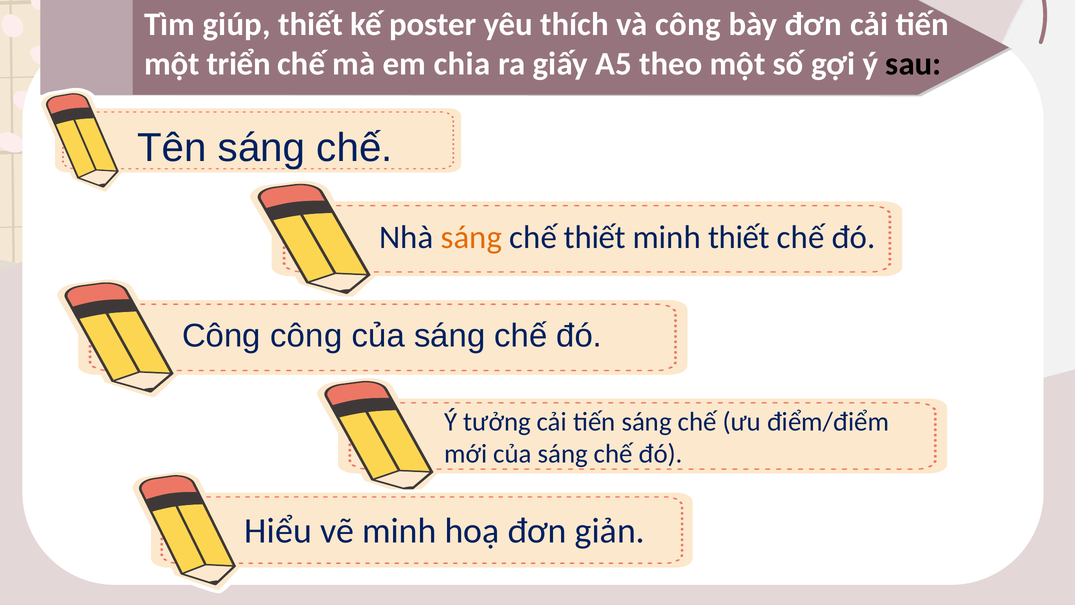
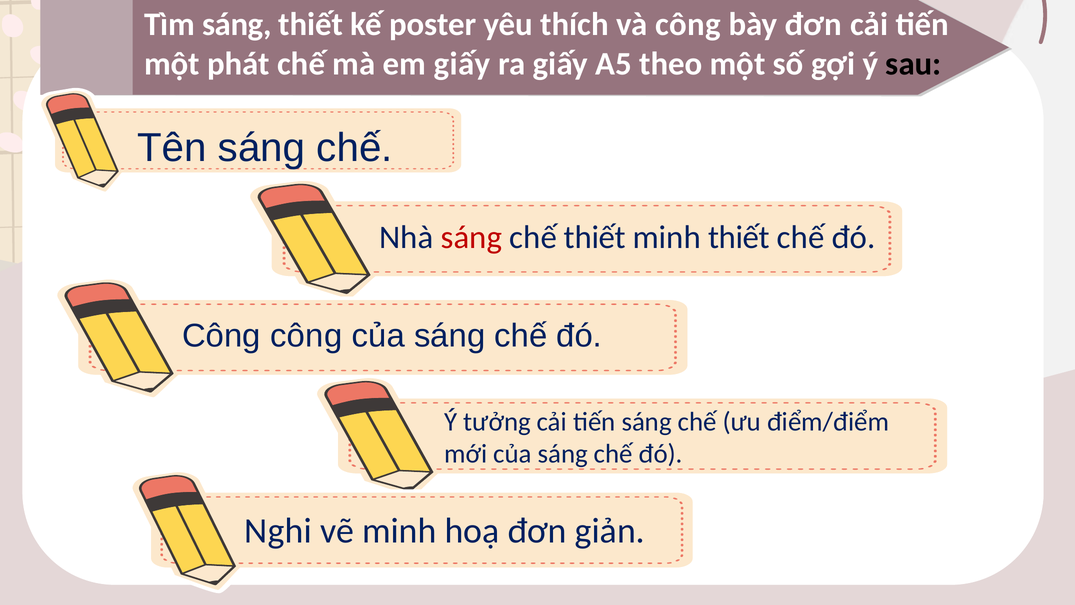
Tìm giúp: giúp -> sáng (237, 25)
triển: triển -> phát (239, 64)
em chia: chia -> giấy (462, 64)
sáng colour: orange -> red (471, 237)
Hiểu: Hiểu -> Nghi (278, 531)
